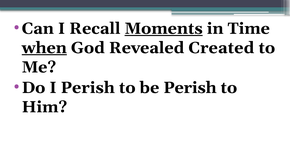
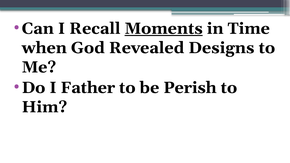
when underline: present -> none (44, 48)
Created: Created -> Designs (221, 48)
I Perish: Perish -> Father (88, 88)
